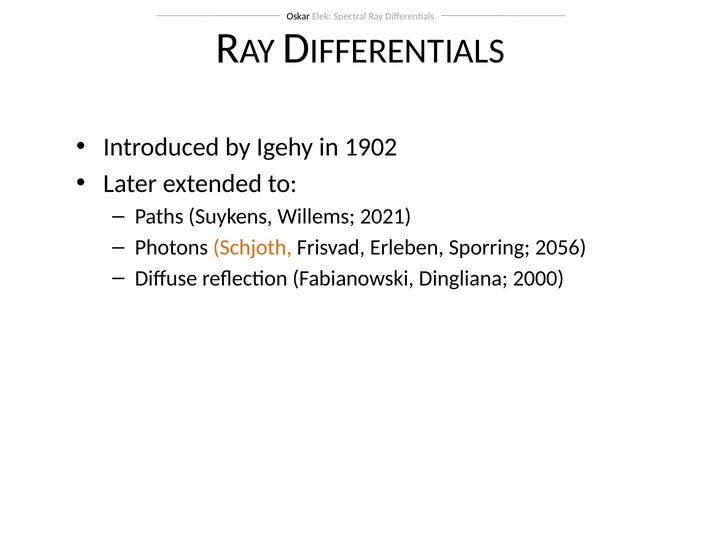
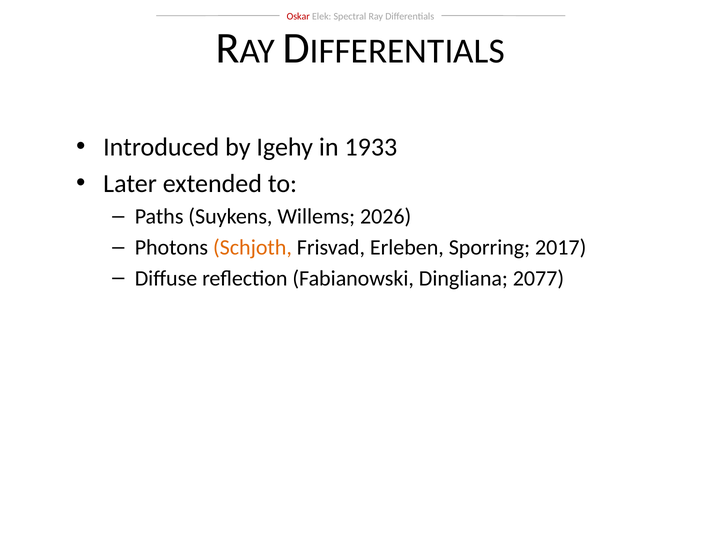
Oskar colour: black -> red (298, 16)
1902: 1902 -> 1933 (371, 147)
2021: 2021 -> 2026 (386, 217)
2056: 2056 -> 2017 (561, 247)
2000: 2000 -> 2077 (538, 278)
